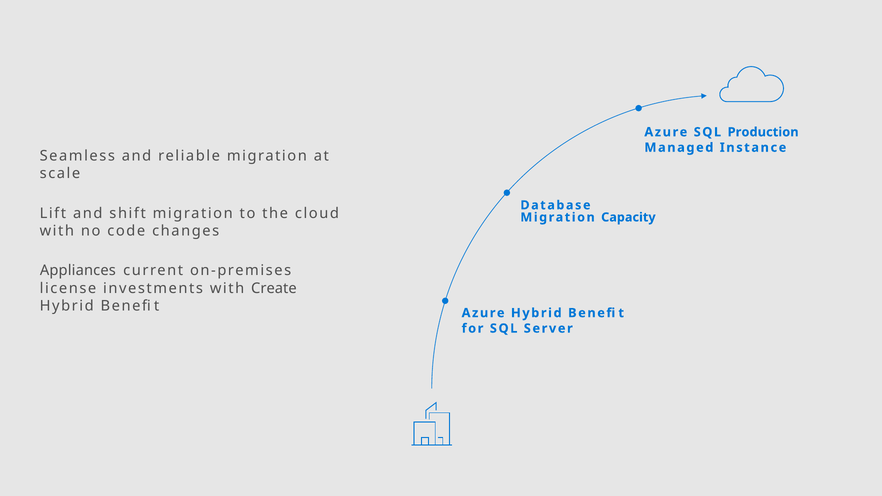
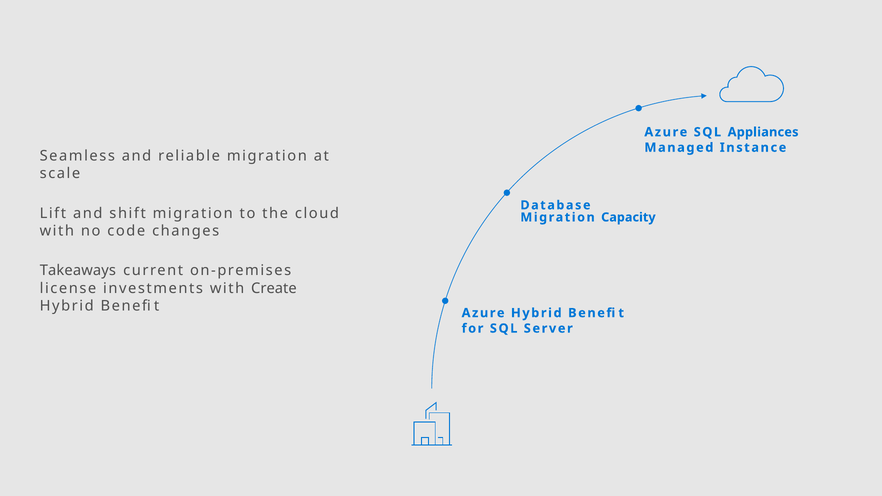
Production: Production -> Appliances (763, 132)
Appliances: Appliances -> Takeaways (78, 271)
